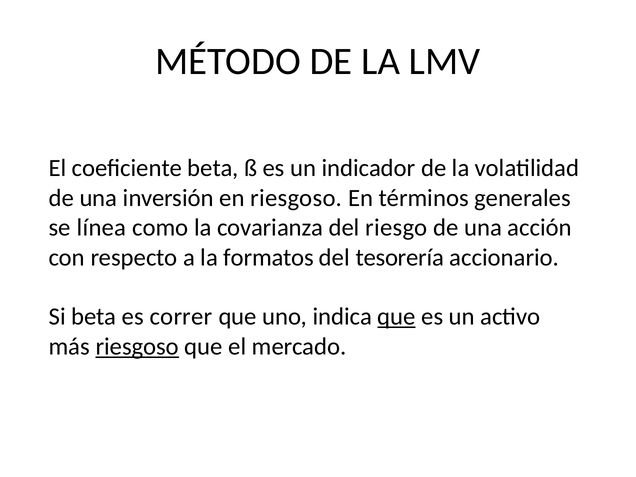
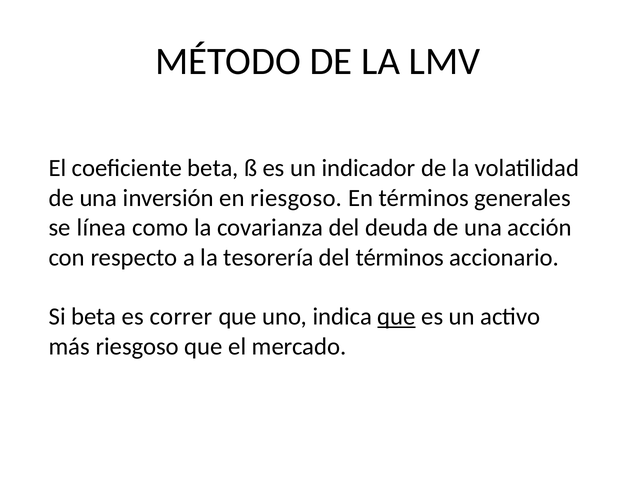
riesgo: riesgo -> deuda (397, 228)
formatos: formatos -> tesorería (268, 257)
del tesorería: tesorería -> términos (400, 257)
riesgoso underline: present -> none (137, 346)
